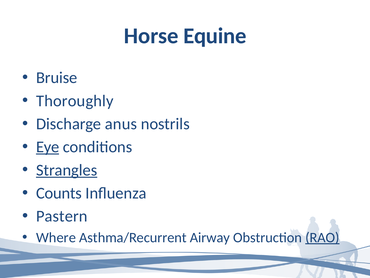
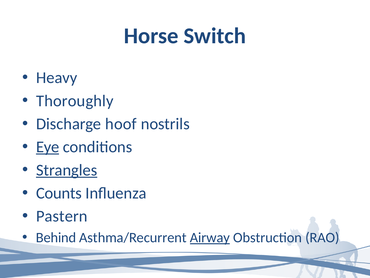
Equine: Equine -> Switch (215, 36)
Bruise: Bruise -> Heavy (57, 78)
anus: anus -> hoof (121, 124)
Where: Where -> Behind (56, 237)
Airway underline: none -> present (210, 237)
RAO underline: present -> none (322, 237)
